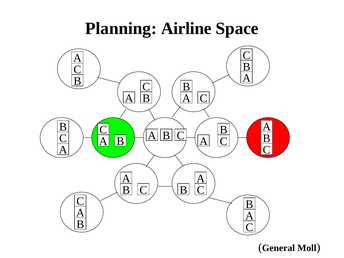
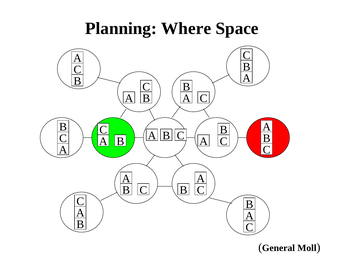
Airline: Airline -> Where (186, 28)
